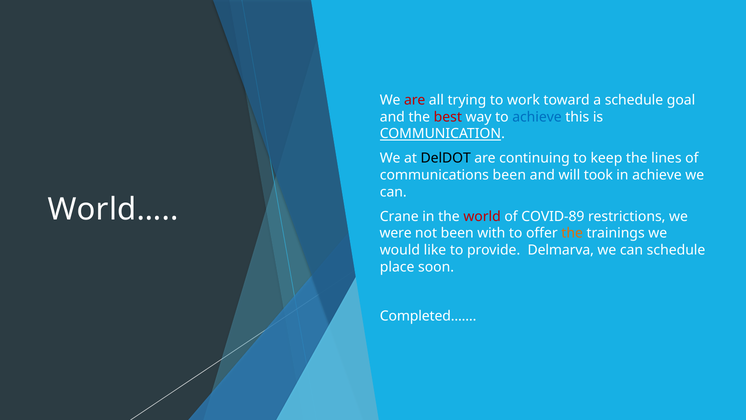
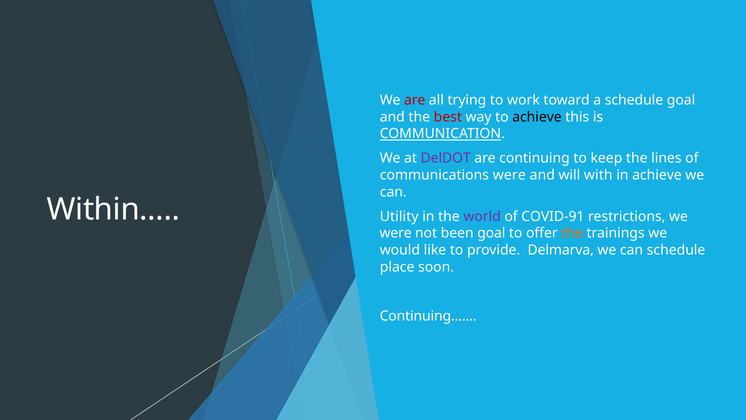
achieve colour: blue -> black (537, 117)
DelDOT colour: black -> purple (446, 158)
communications been: been -> were (509, 175)
took: took -> with (598, 175)
World…: World… -> Within… (113, 209)
Crane: Crane -> Utility (399, 216)
world colour: red -> purple (482, 216)
COVID-89: COVID-89 -> COVID-91 (553, 216)
been with: with -> goal (491, 233)
Completed……: Completed…… -> Continuing…… (428, 316)
